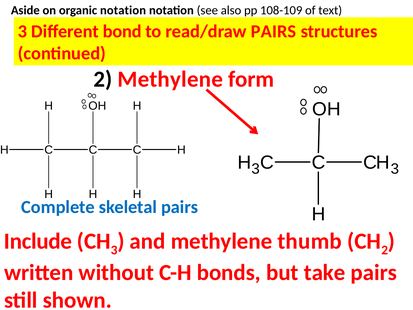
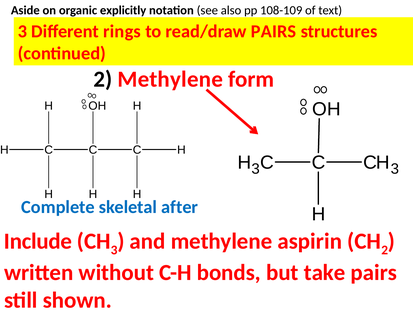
organic notation: notation -> explicitly (123, 10)
bond: bond -> rings (122, 32)
skeletal pairs: pairs -> after (180, 207)
thumb: thumb -> aspirin (310, 241)
